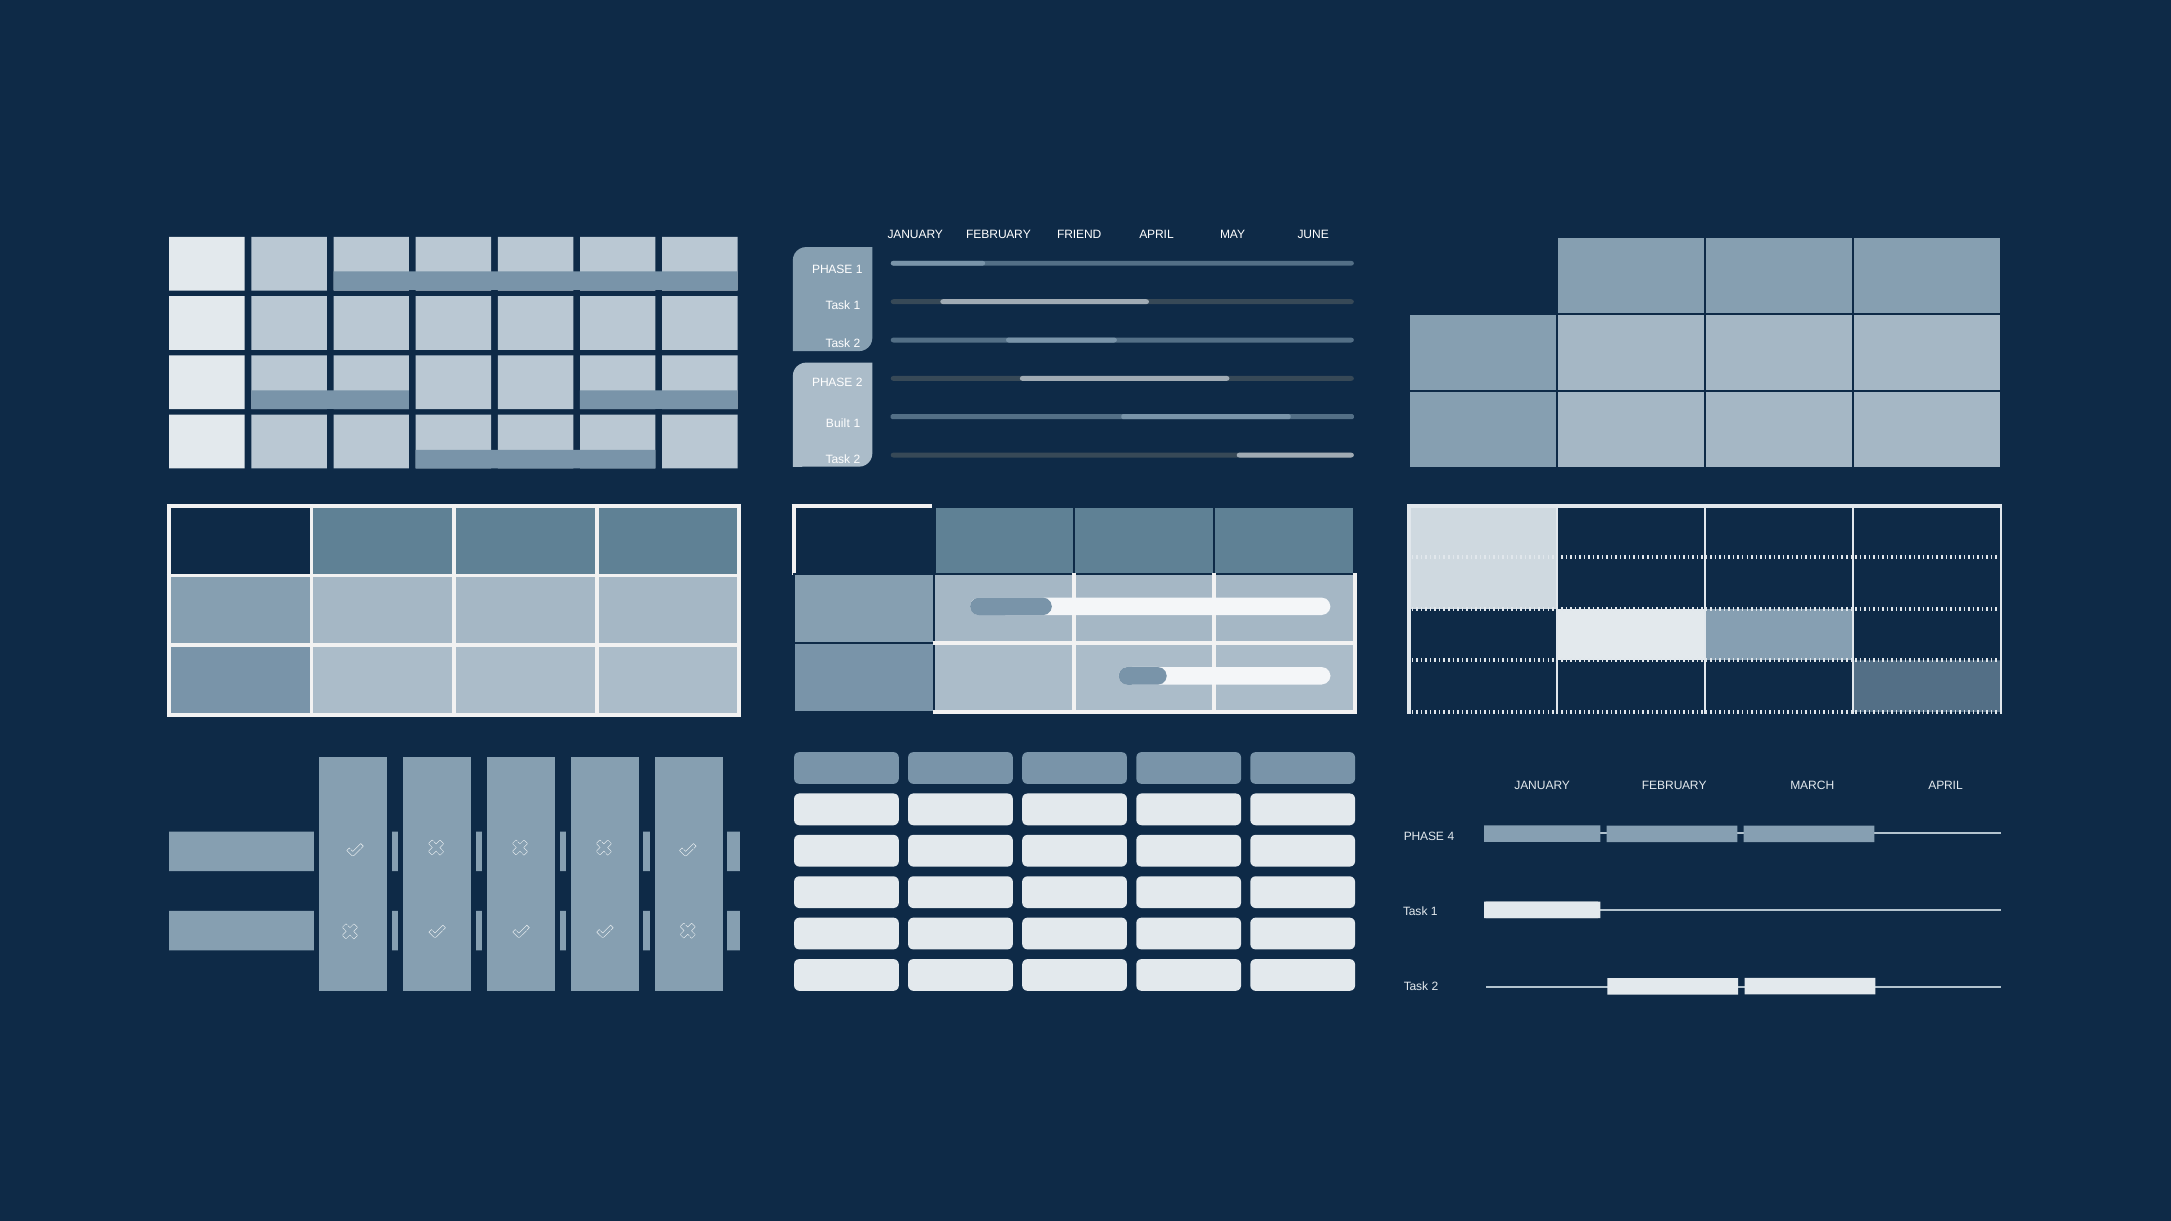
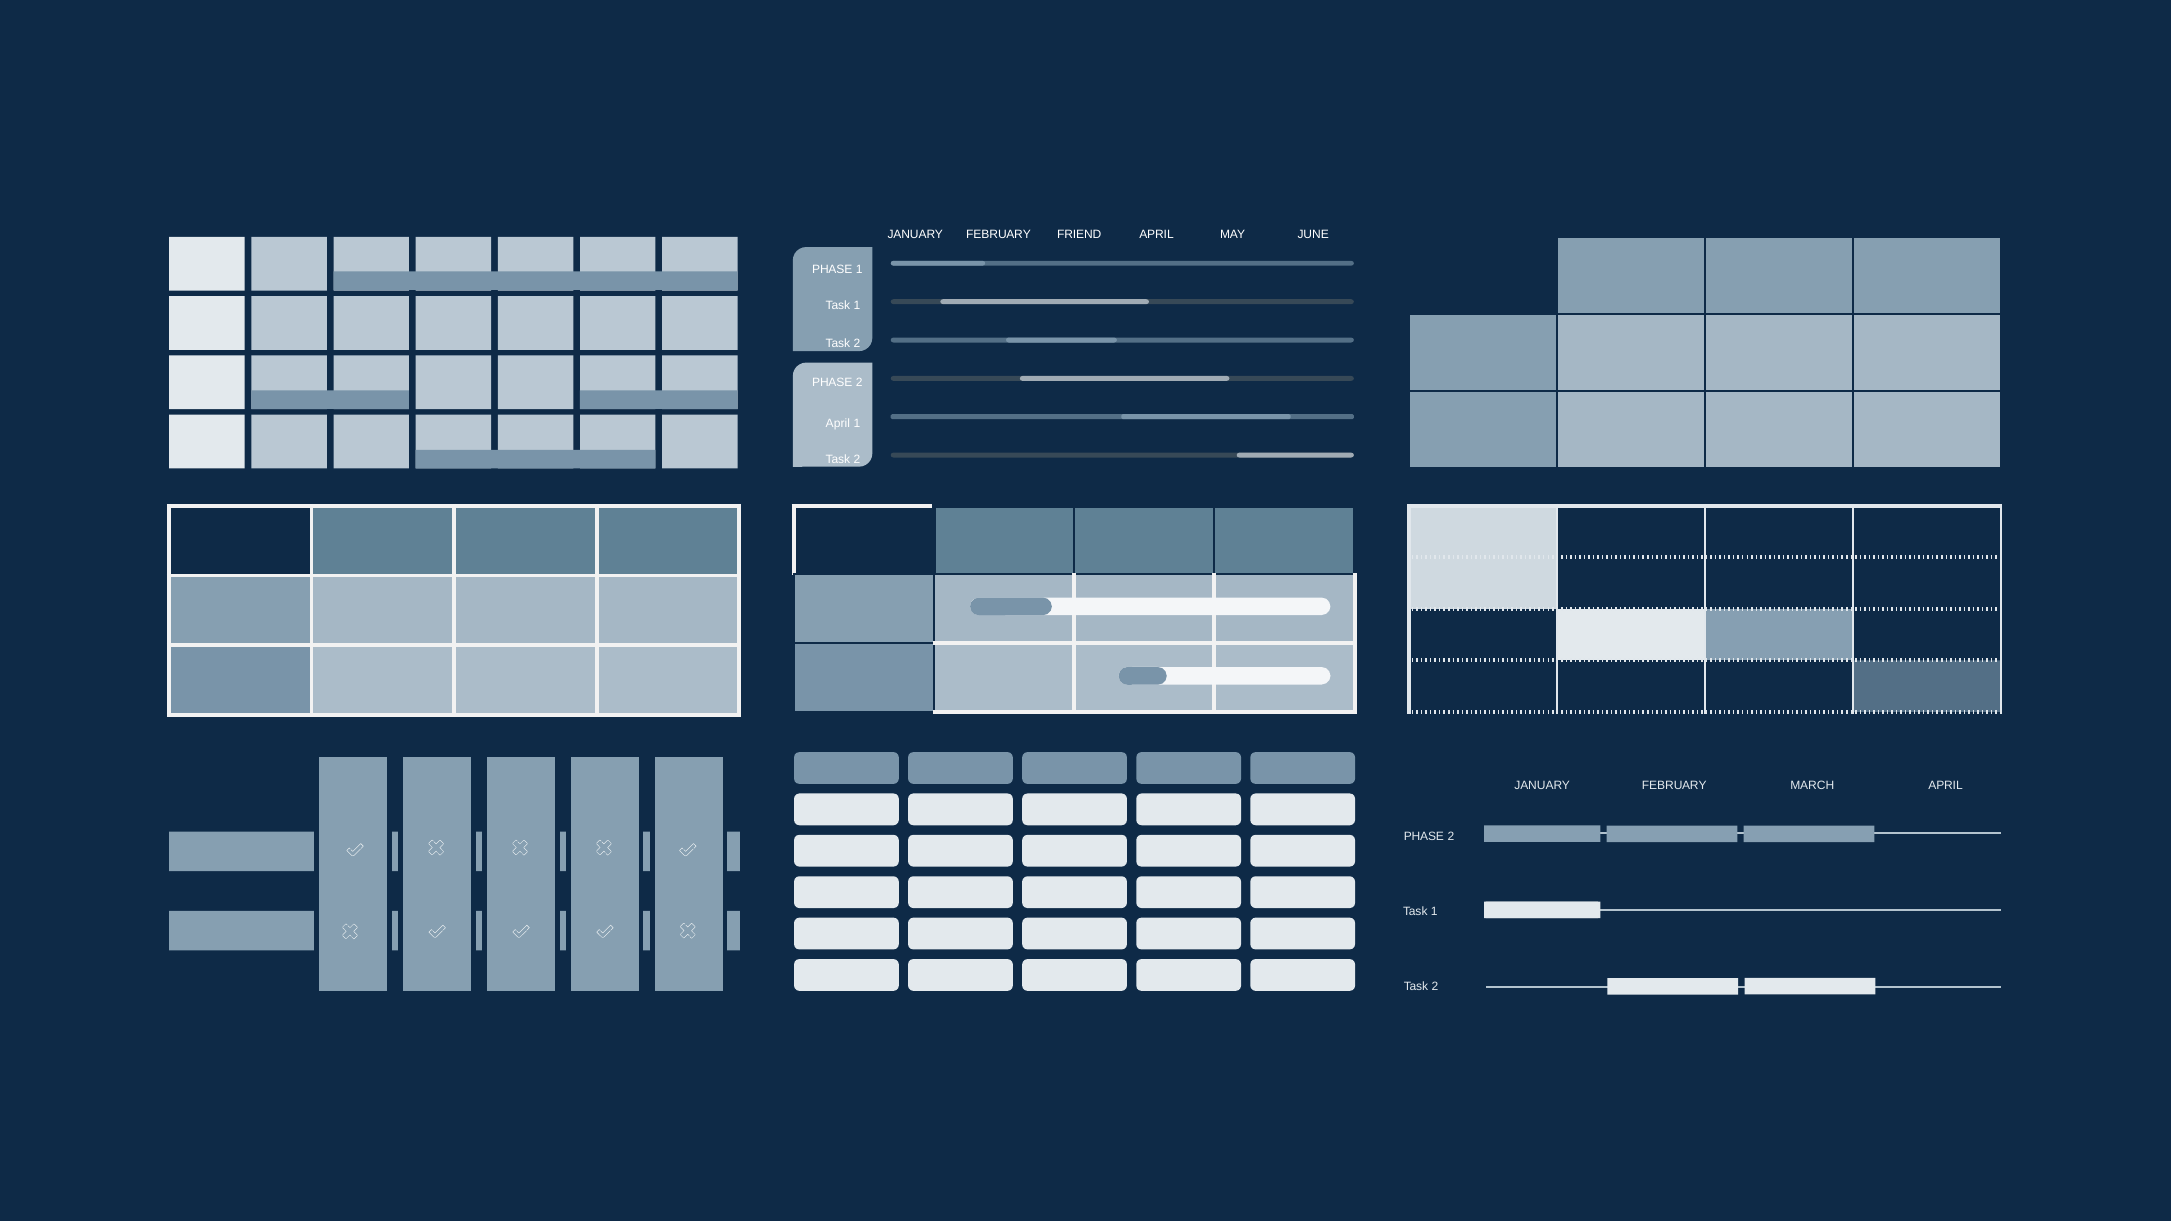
Built: Built -> April (838, 424)
4: 4 -> 2 (1451, 836)
